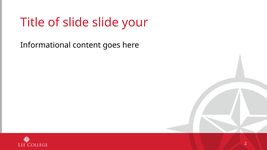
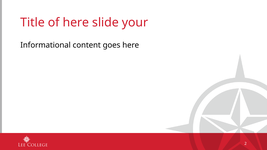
of slide: slide -> here (76, 22)
